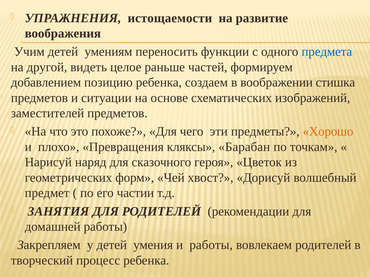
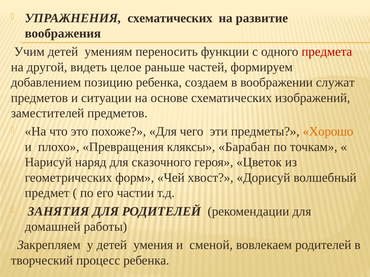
УПРАЖНЕНИЯ истощаемости: истощаемости -> схематических (170, 18)
предмета colour: blue -> red (327, 52)
стишка: стишка -> служат (335, 83)
и работы: работы -> сменой (211, 245)
